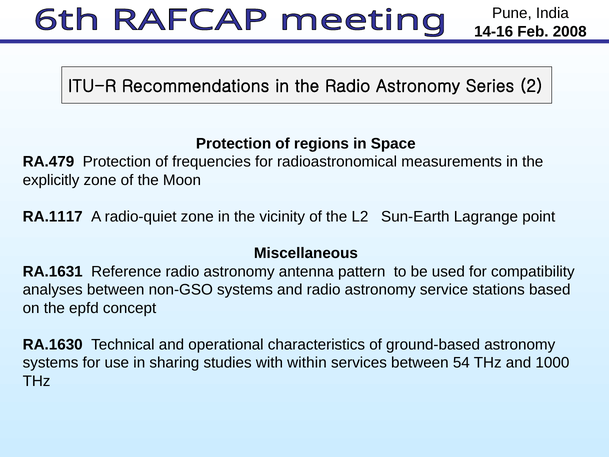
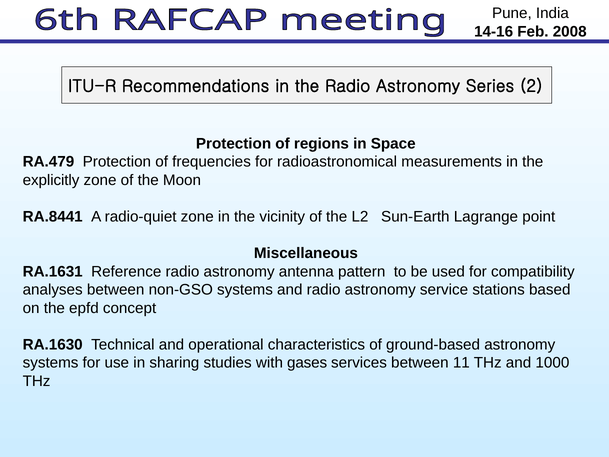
RA.1117: RA.1117 -> RA.8441 (53, 217)
within: within -> gases (307, 363)
54: 54 -> 11 (461, 363)
